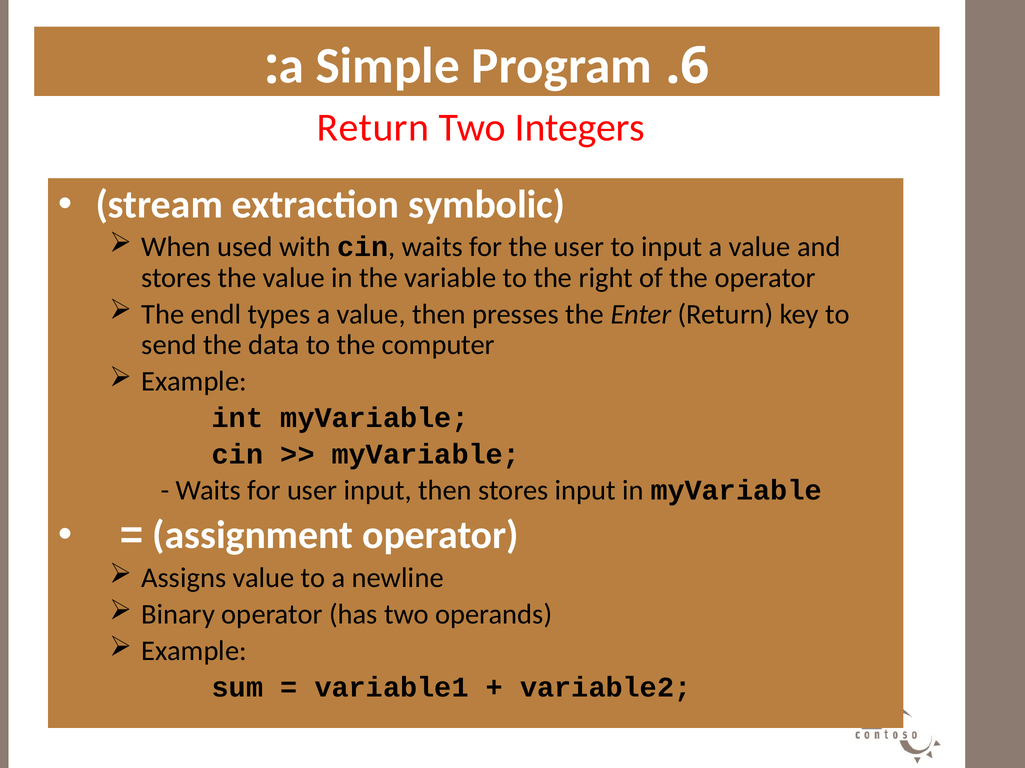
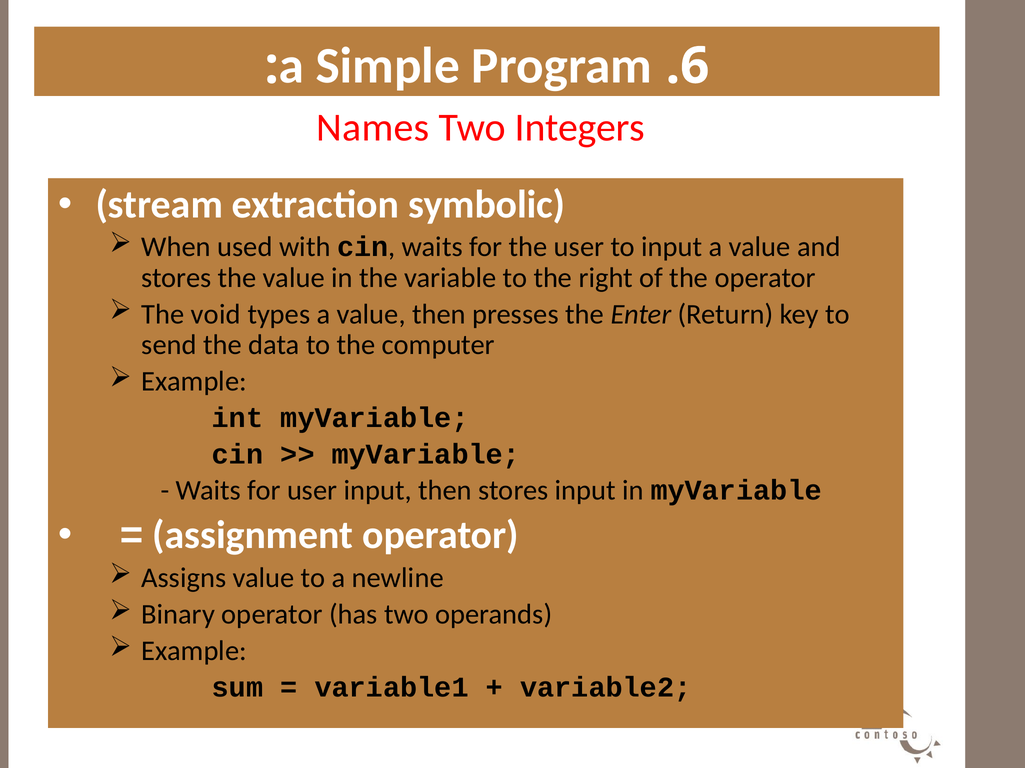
Return: Return -> Names (373, 128)
endl: endl -> void (216, 315)
